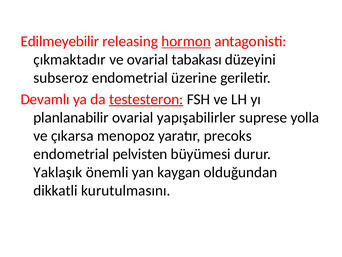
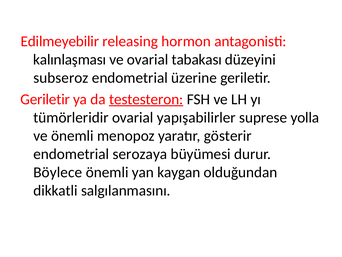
hormon underline: present -> none (186, 41)
çıkmaktadır: çıkmaktadır -> kalınlaşması (70, 60)
Devamlı: Devamlı -> Geriletir (45, 99)
planlanabilir: planlanabilir -> tümörleridir (71, 117)
ve çıkarsa: çıkarsa -> önemli (72, 136)
precoks: precoks -> gösterir (228, 136)
pelvisten: pelvisten -> serozaya (140, 154)
Yaklaşık: Yaklaşık -> Böylece (58, 172)
kurutulmasını: kurutulmasını -> salgılanmasını (126, 190)
